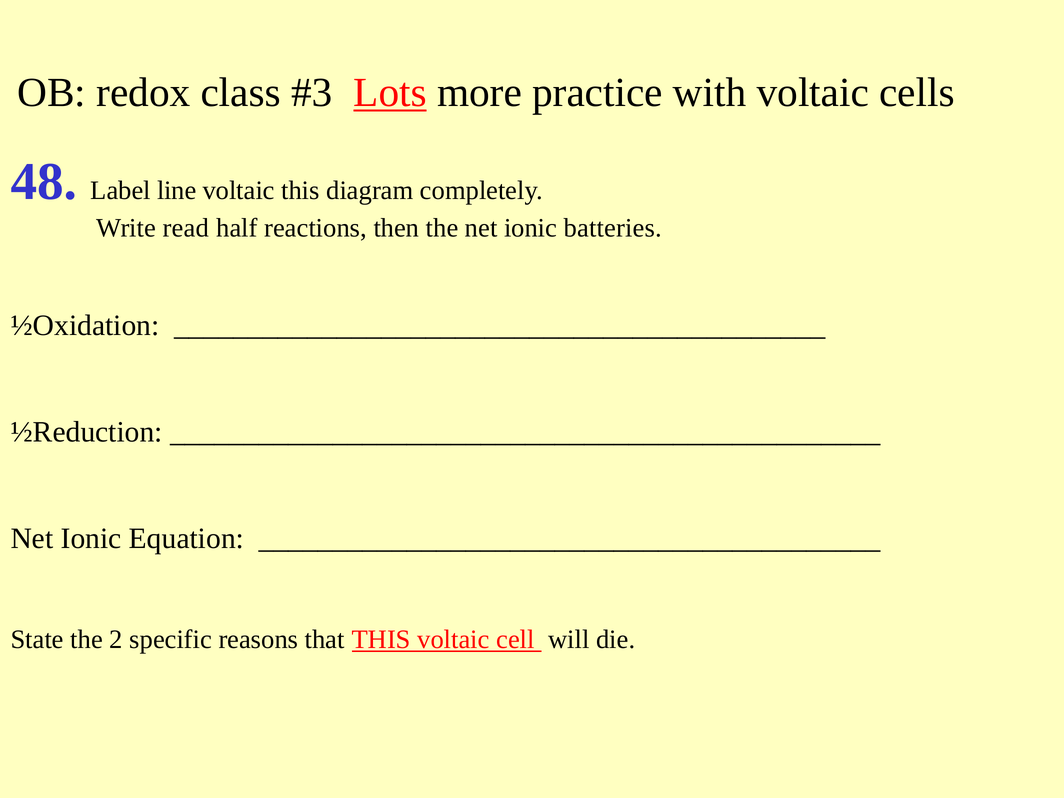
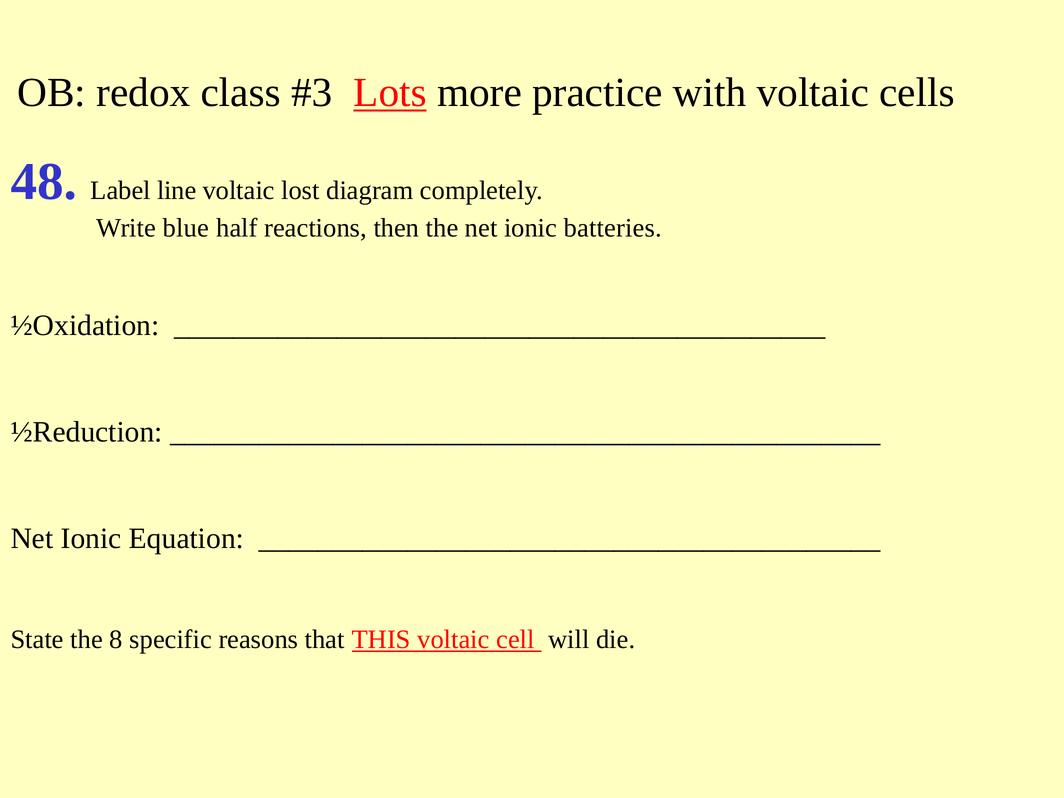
voltaic this: this -> lost (300, 191)
read: read -> blue (186, 228)
2: 2 -> 8 (116, 639)
